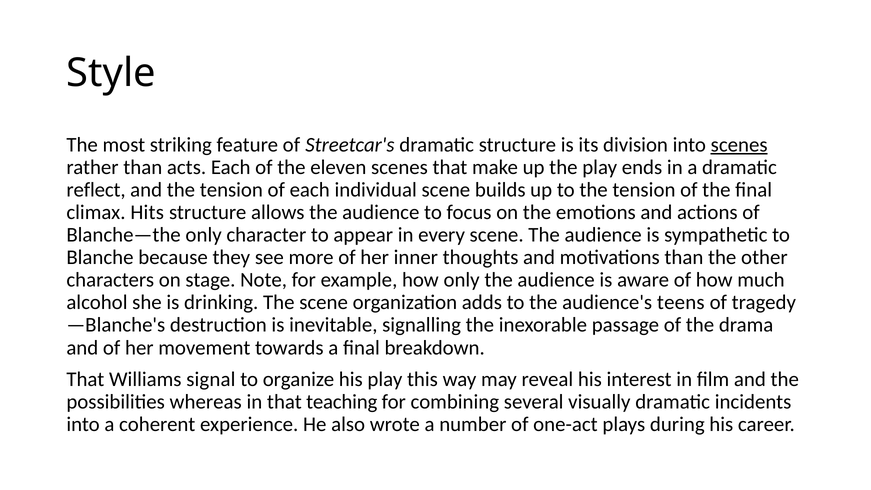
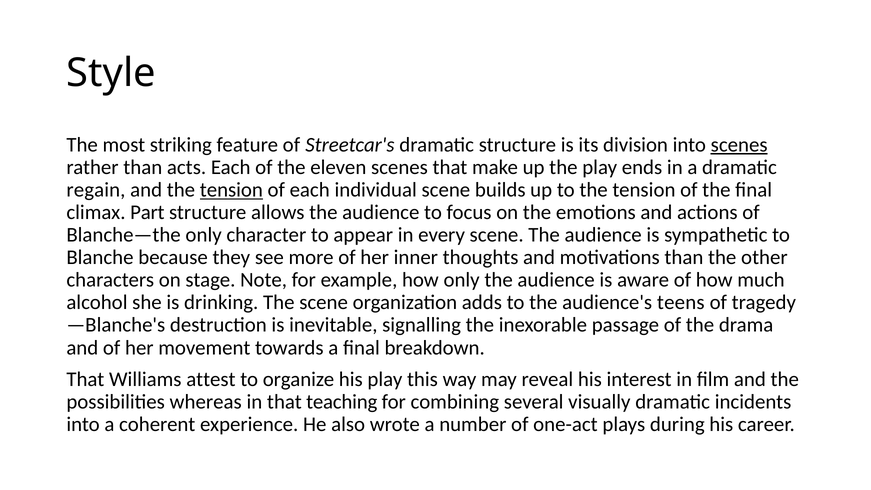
reflect: reflect -> regain (96, 190)
tension underline: none -> present (231, 190)
Hits: Hits -> Part (147, 212)
signal: signal -> attest (211, 379)
